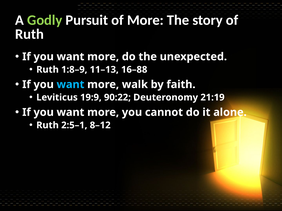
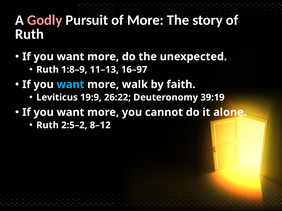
Godly colour: light green -> pink (45, 20)
16–88: 16–88 -> 16–97 (134, 70)
90:22: 90:22 -> 26:22 (117, 98)
21:19: 21:19 -> 39:19 (213, 98)
2:5–1: 2:5–1 -> 2:5–2 (74, 125)
